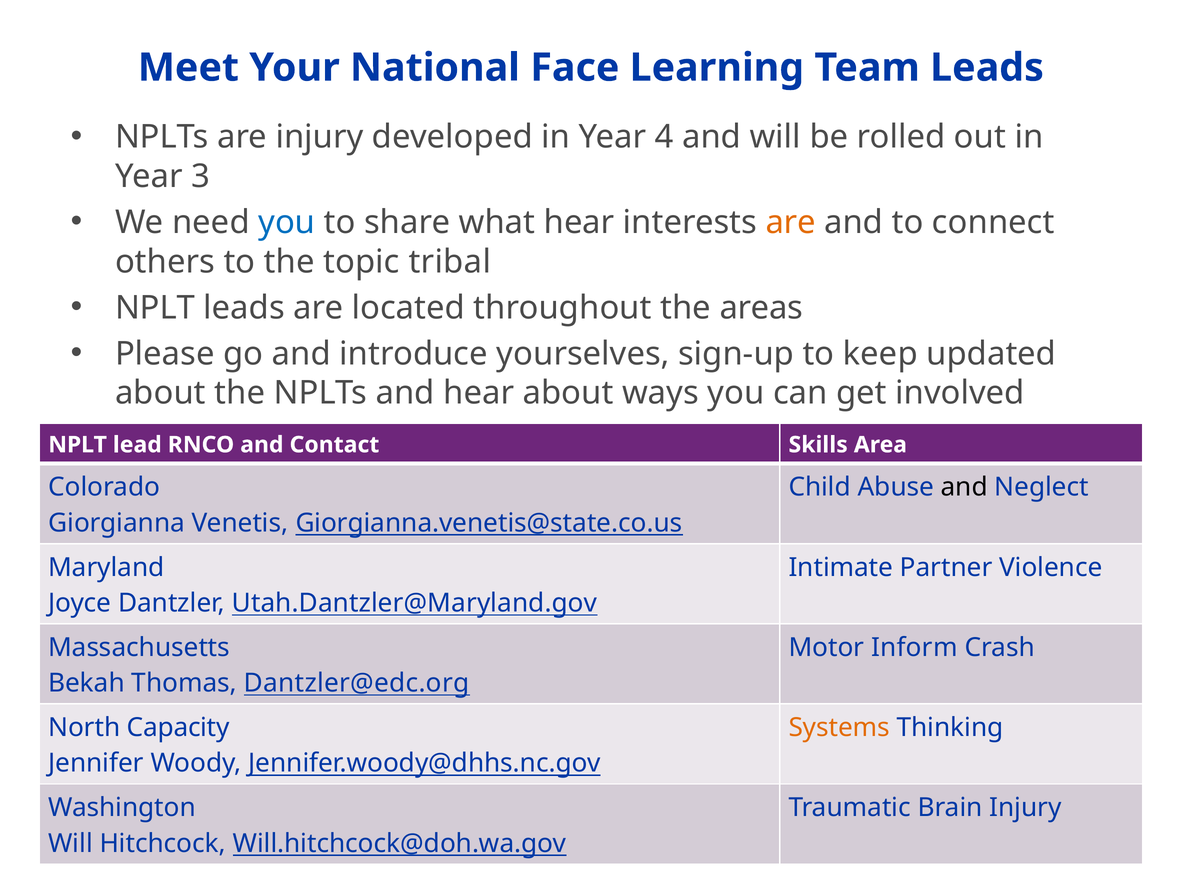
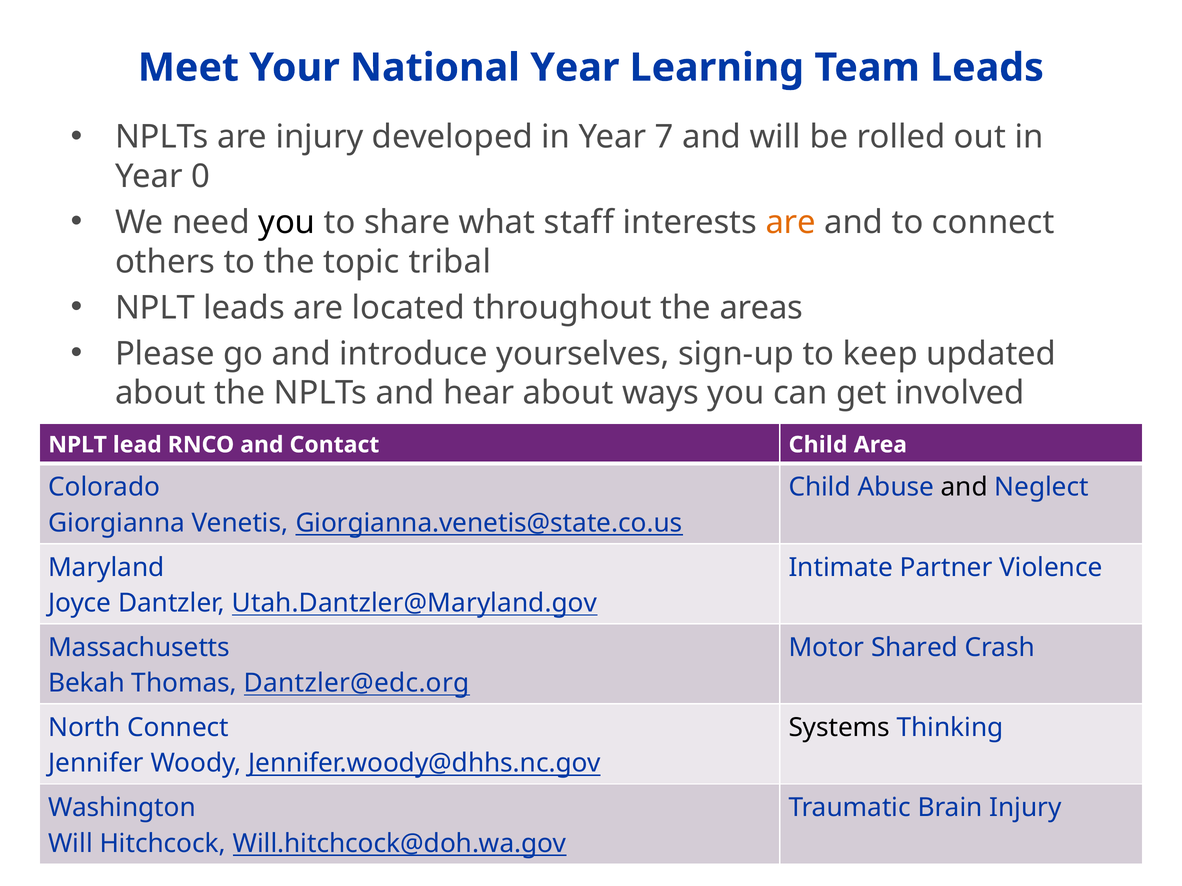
National Face: Face -> Year (575, 68)
4: 4 -> 7 (664, 137)
3: 3 -> 0 (201, 177)
you colour: blue -> black (287, 223)
what hear: hear -> staff (579, 223)
Contact Skills: Skills -> Child (818, 445)
Inform: Inform -> Shared (914, 648)
North Capacity: Capacity -> Connect (178, 728)
Systems colour: orange -> black (839, 728)
